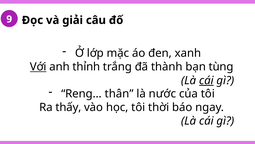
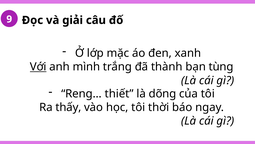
thỉnh: thỉnh -> mình (86, 67)
cái underline: present -> none (206, 80)
thân: thân -> thiết (119, 93)
nước: nước -> dõng (162, 93)
